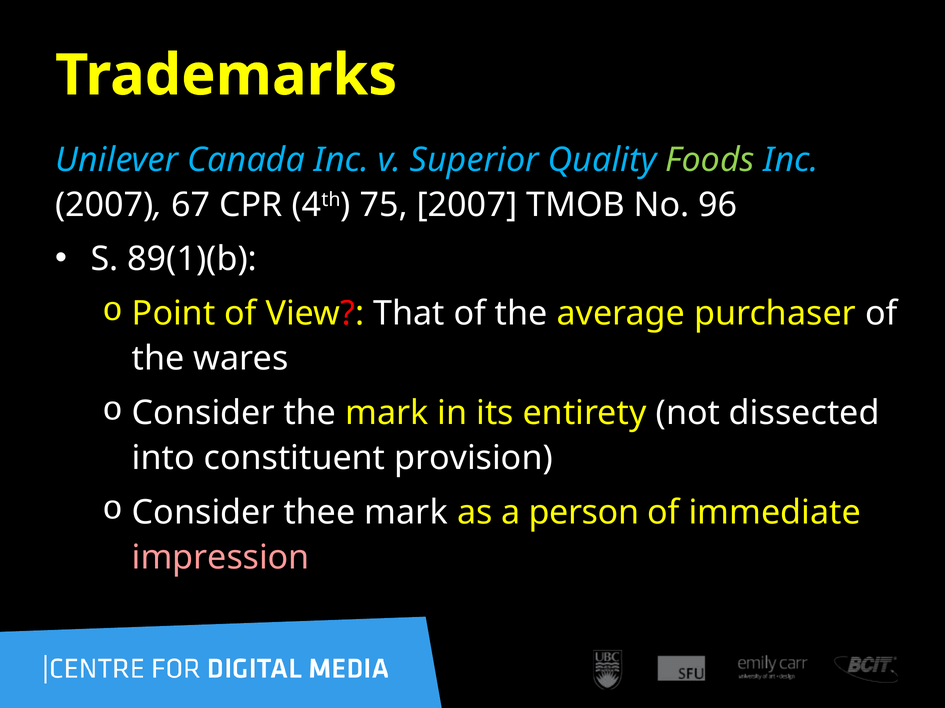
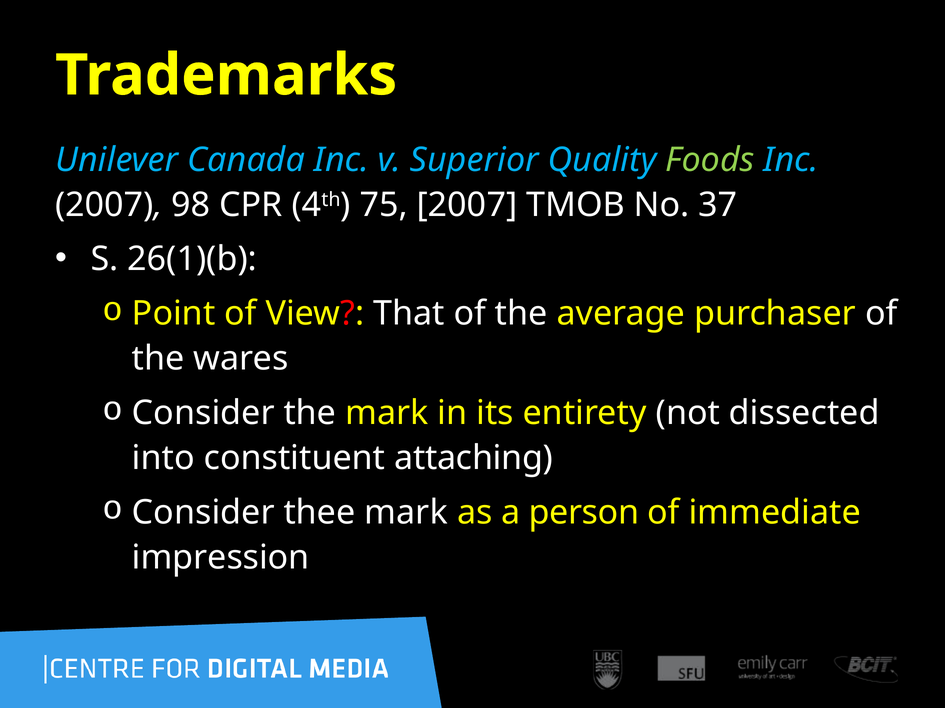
67: 67 -> 98 (191, 205)
96: 96 -> 37 (718, 205)
89(1)(b: 89(1)(b -> 26(1)(b (192, 260)
provision: provision -> attaching (474, 458)
impression colour: pink -> white (221, 558)
